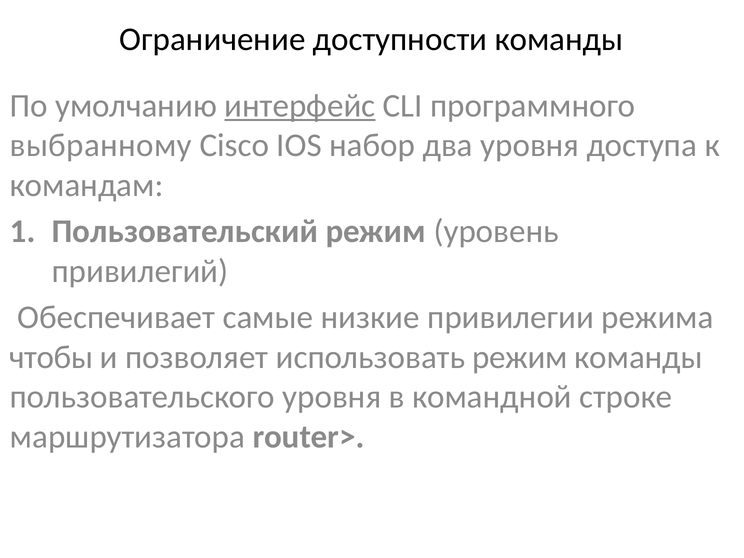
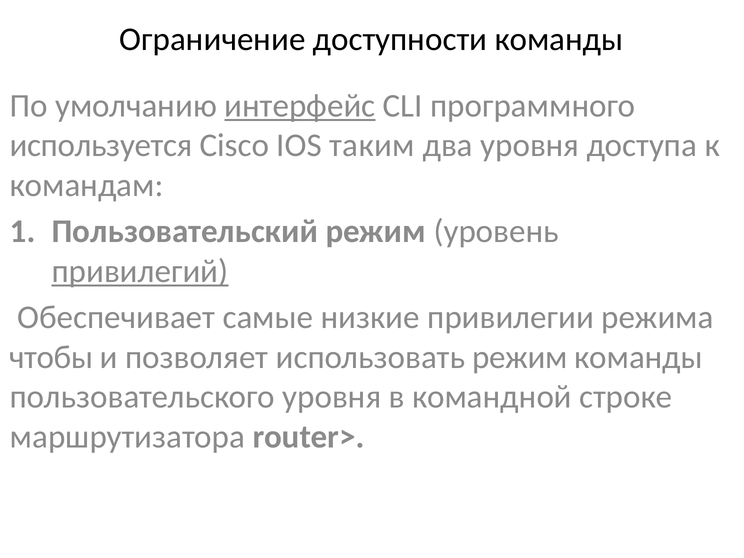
выбранному: выбранному -> используется (101, 145)
набор: набор -> таким (372, 145)
привилегий underline: none -> present (140, 271)
